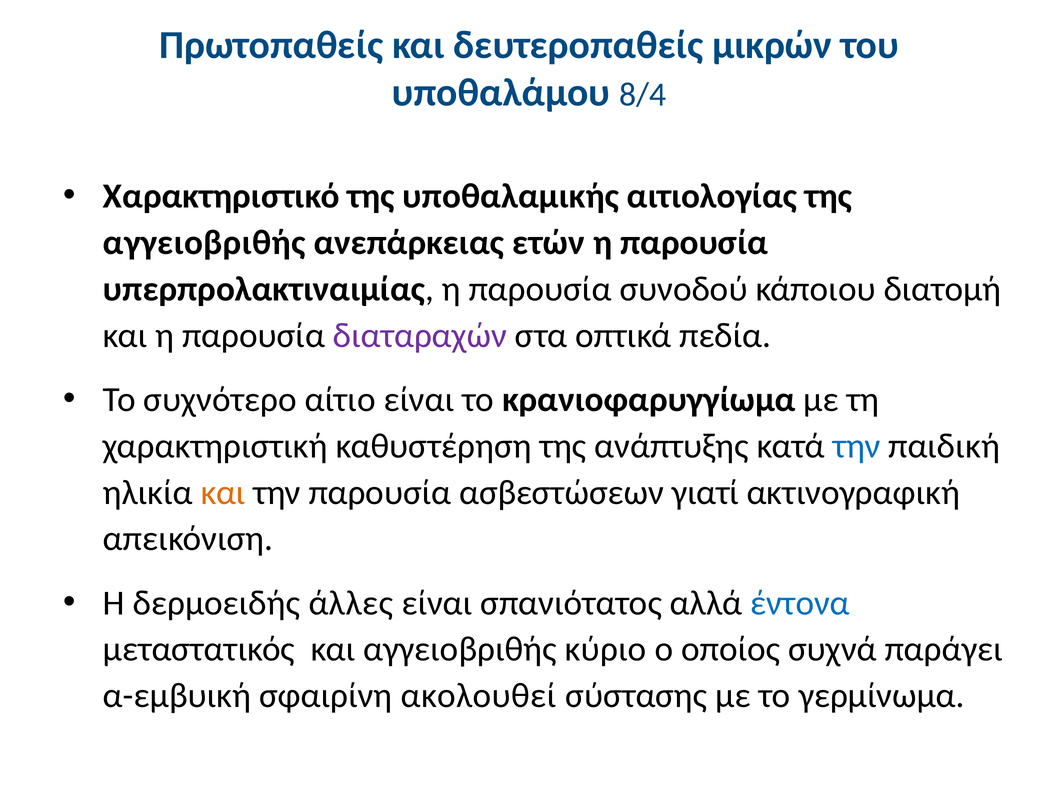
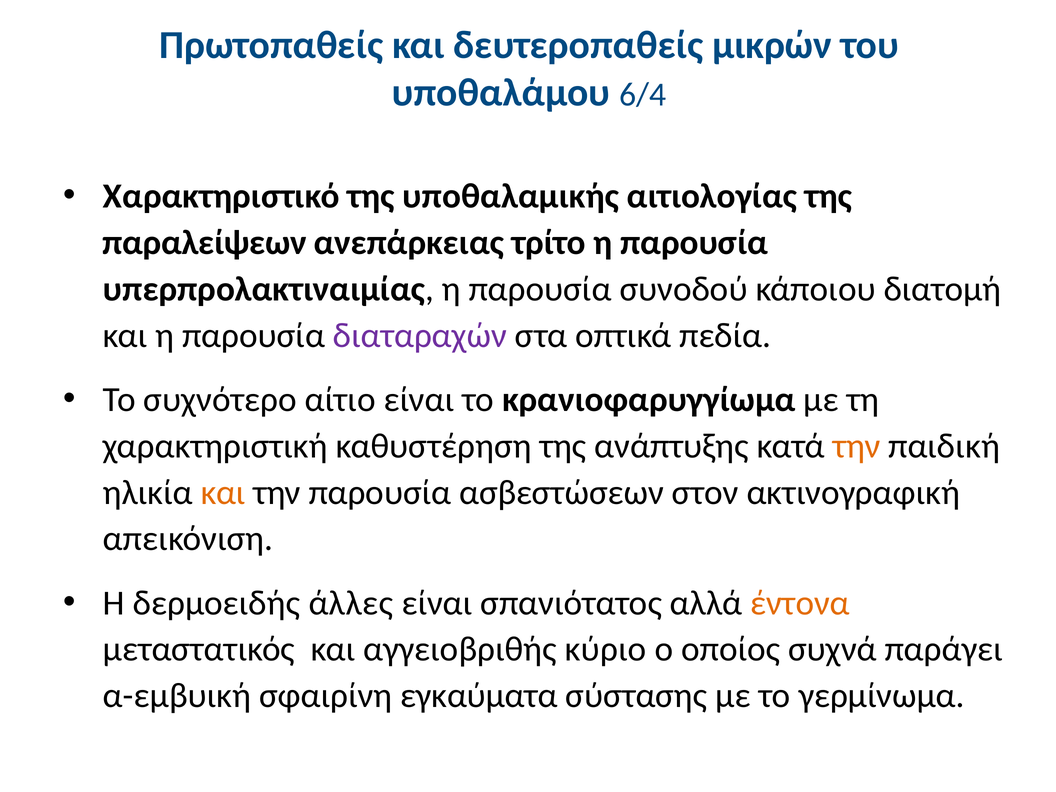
8/4: 8/4 -> 6/4 (643, 95)
αγγειοβριθής: αγγειοβριθής -> παραλείψεων (204, 243)
ετών: ετών -> τρίτο (549, 243)
την colour: blue -> orange (857, 446)
γιατί: γιατί -> στον (705, 492)
έντονα colour: blue -> orange (800, 603)
ακολουθεί: ακολουθεί -> εγκαύματα (479, 696)
